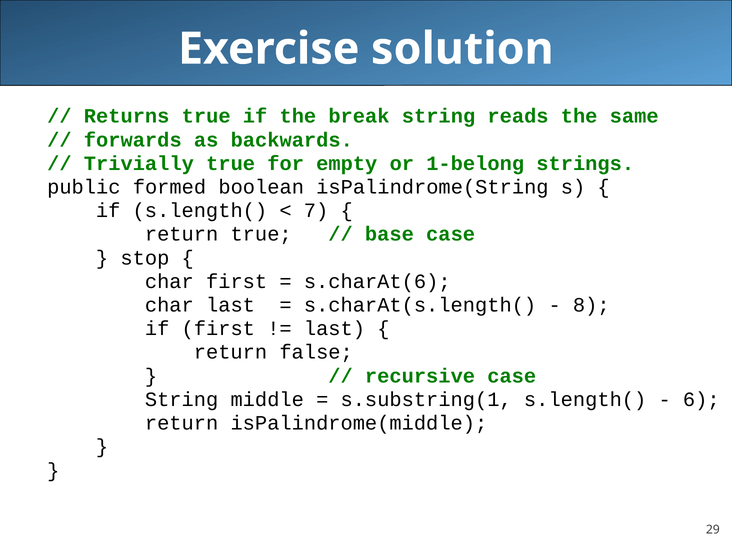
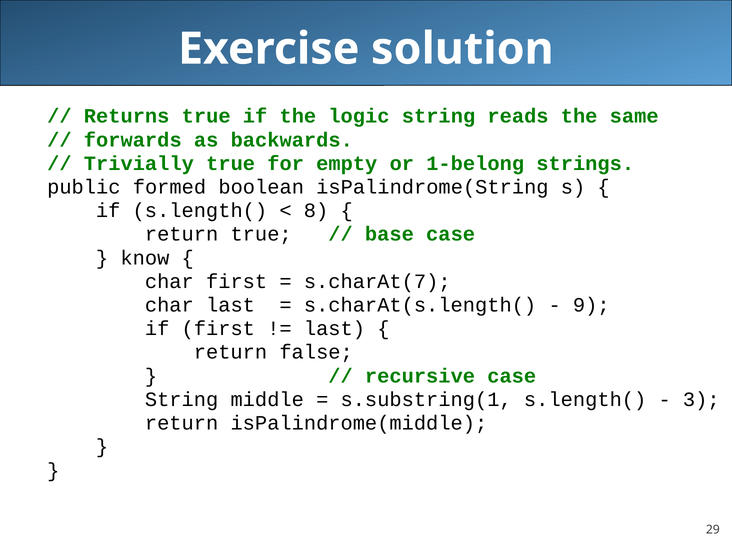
break: break -> logic (359, 116)
7: 7 -> 8 (316, 211)
stop: stop -> know (145, 258)
s.charAt(6: s.charAt(6 -> s.charAt(7 (377, 281)
8: 8 -> 9 (591, 305)
6: 6 -> 3 (701, 399)
